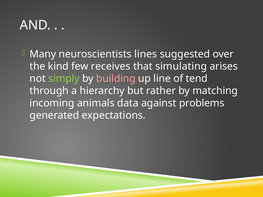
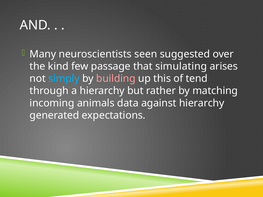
lines: lines -> seen (146, 54)
receives: receives -> passage (111, 66)
simply colour: light green -> light blue (64, 79)
line: line -> this (162, 79)
against problems: problems -> hierarchy (202, 103)
